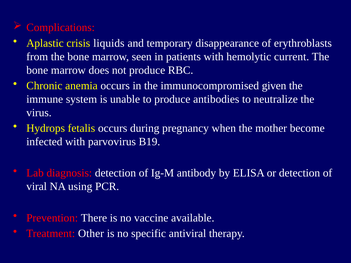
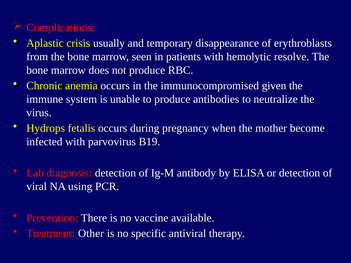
liquids: liquids -> usually (109, 43)
current: current -> resolve (292, 57)
